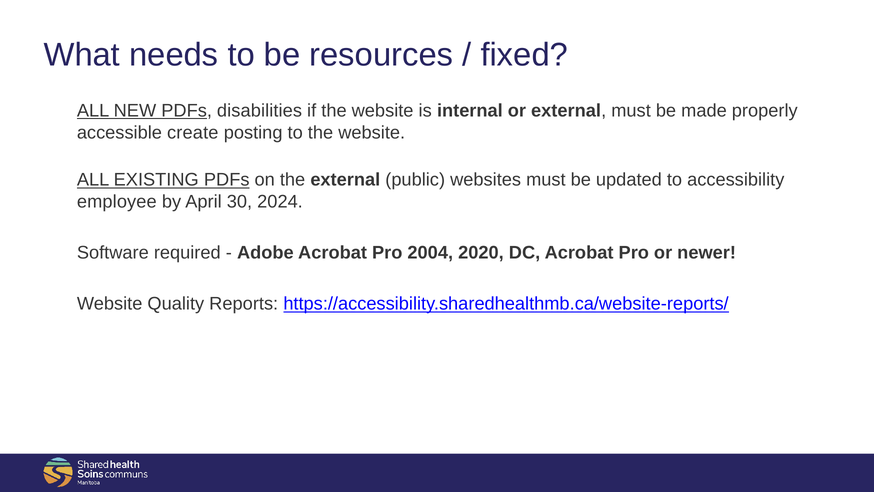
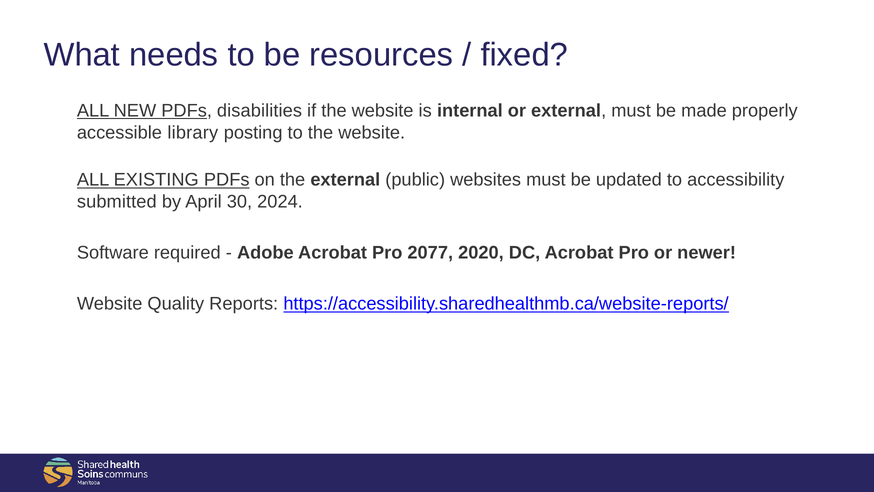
create: create -> library (193, 132)
employee: employee -> submitted (117, 202)
2004: 2004 -> 2077 (430, 253)
